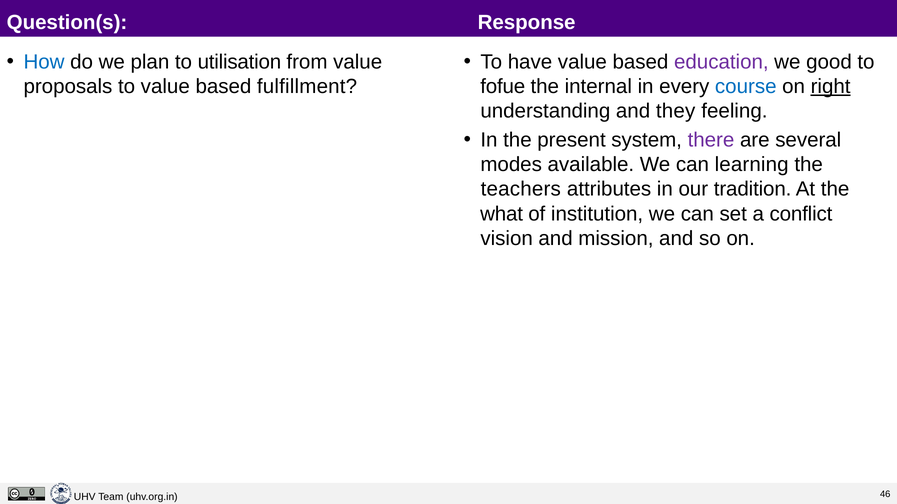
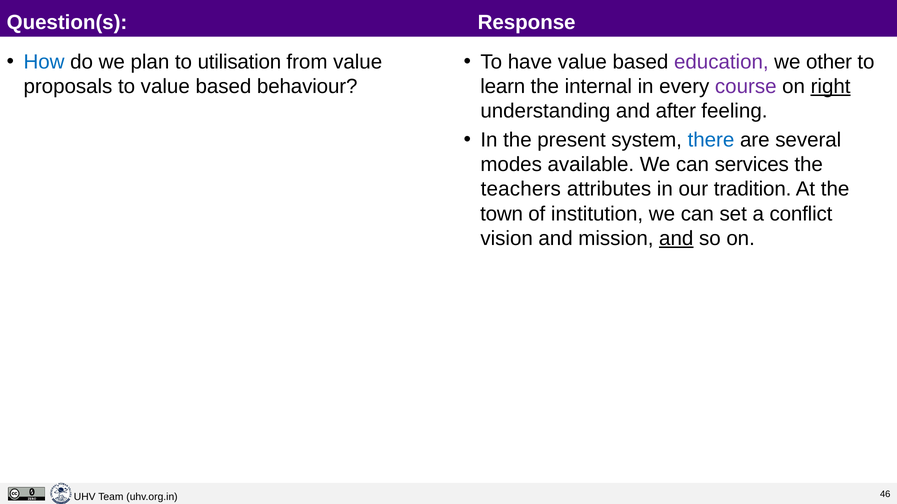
good: good -> other (829, 62)
fulfillment: fulfillment -> behaviour (307, 87)
fofue: fofue -> learn (503, 87)
course colour: blue -> purple (746, 87)
they: they -> after (676, 111)
there colour: purple -> blue (711, 140)
learning: learning -> services (752, 165)
what: what -> town (502, 214)
and underline: none -> present (676, 239)
